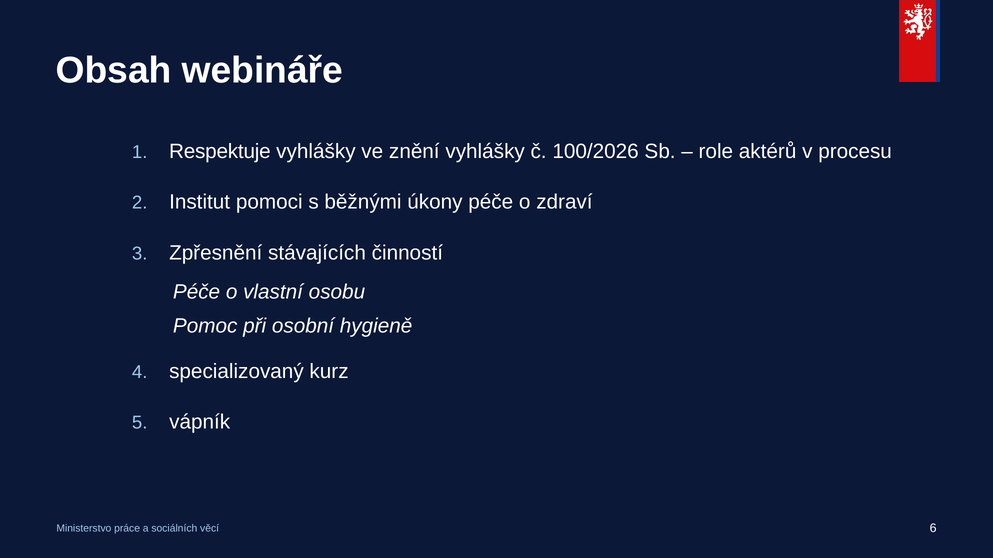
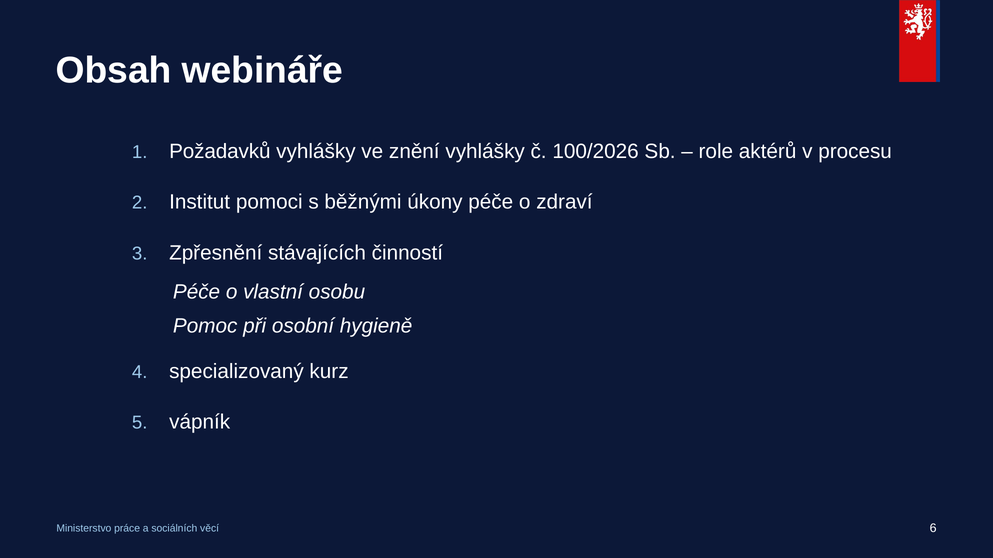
Respektuje: Respektuje -> Požadavků (220, 152)
